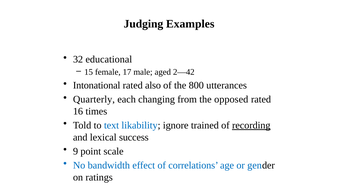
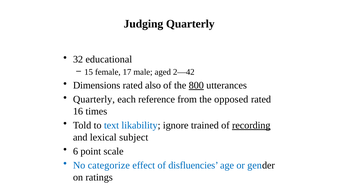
Judging Examples: Examples -> Quarterly (190, 24)
Intonational: Intonational -> Dimensions (97, 86)
800 underline: none -> present (196, 86)
changing: changing -> reference (157, 100)
success: success -> subject (134, 138)
9: 9 -> 6 (76, 152)
bandwidth: bandwidth -> categorize (109, 166)
correlations: correlations -> disfluencies (193, 166)
